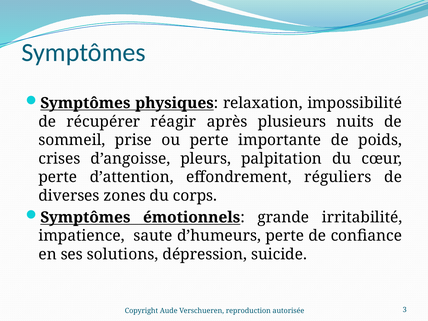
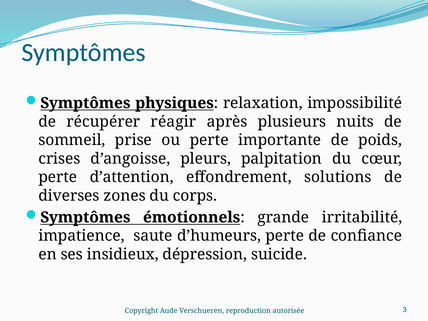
réguliers: réguliers -> solutions (338, 177)
solutions: solutions -> insidieux (123, 254)
